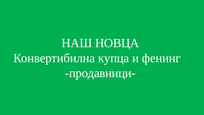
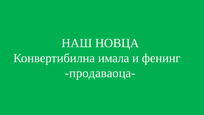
купца: купца -> имала (114, 58)
продавници-: продавници- -> продаваоца- (100, 73)
